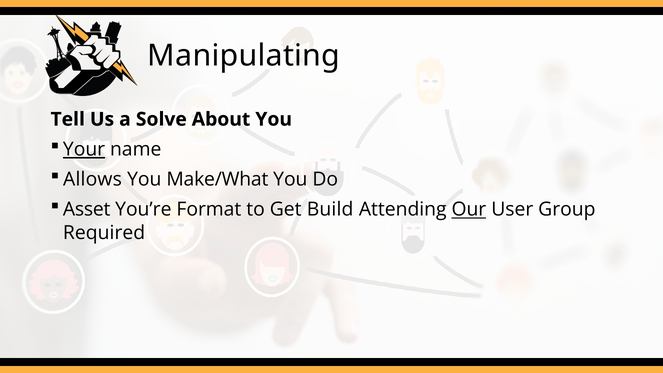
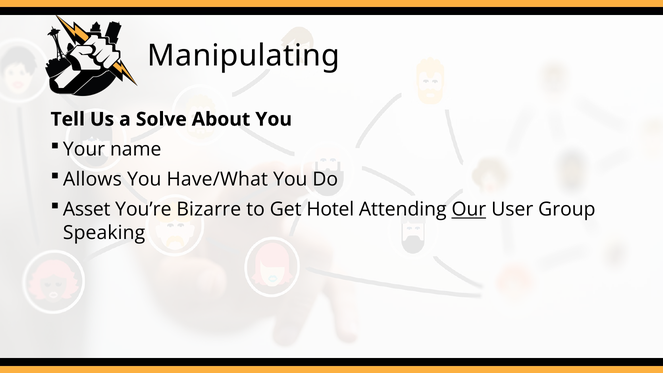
Your underline: present -> none (84, 149)
Make/What: Make/What -> Have/What (217, 179)
Format: Format -> Bizarre (209, 210)
Build: Build -> Hotel (330, 210)
Required: Required -> Speaking (104, 233)
